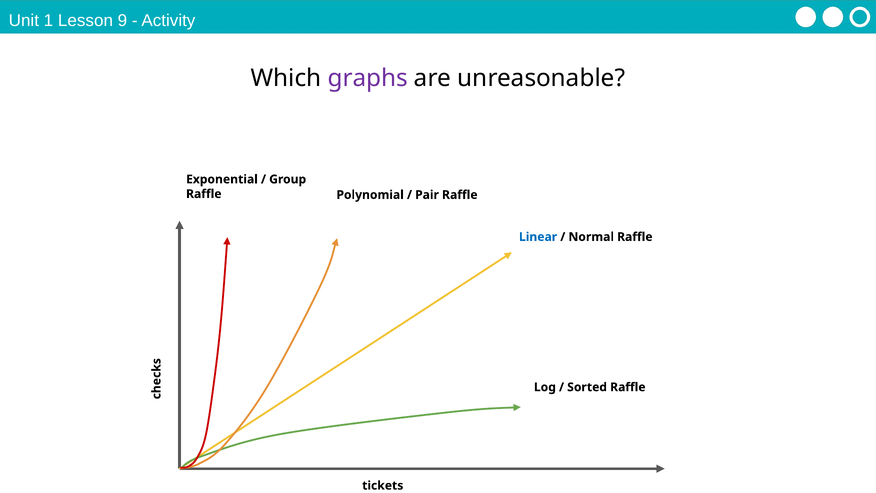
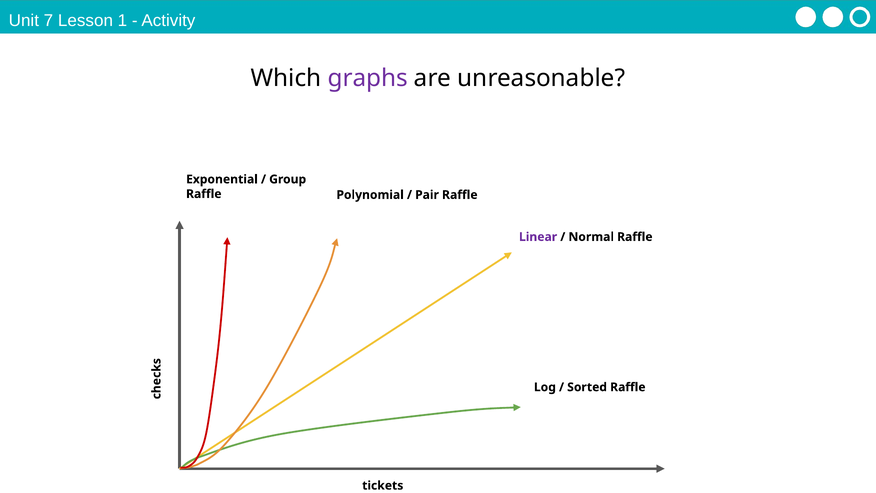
1: 1 -> 7 (48, 21)
9: 9 -> 1 (122, 21)
Linear colour: blue -> purple (538, 237)
